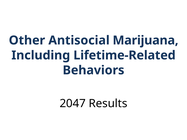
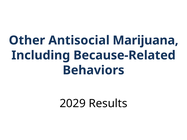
Lifetime-Related: Lifetime-Related -> Because-Related (124, 55)
2047: 2047 -> 2029 (73, 104)
